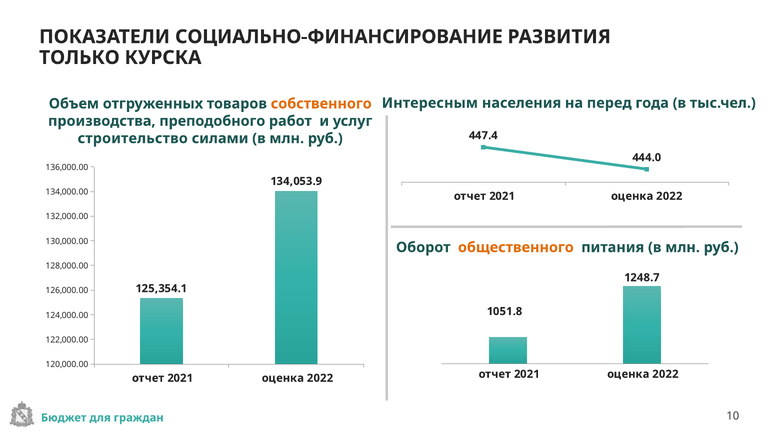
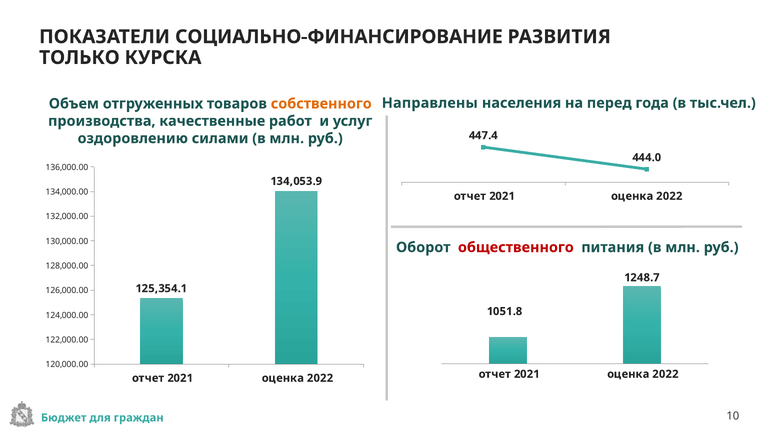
Интересным: Интересным -> Направлены (430, 103)
преподобного: преподобного -> качественные (212, 121)
строительство: строительство -> оздоровлению (133, 138)
общественного colour: orange -> red (516, 247)
